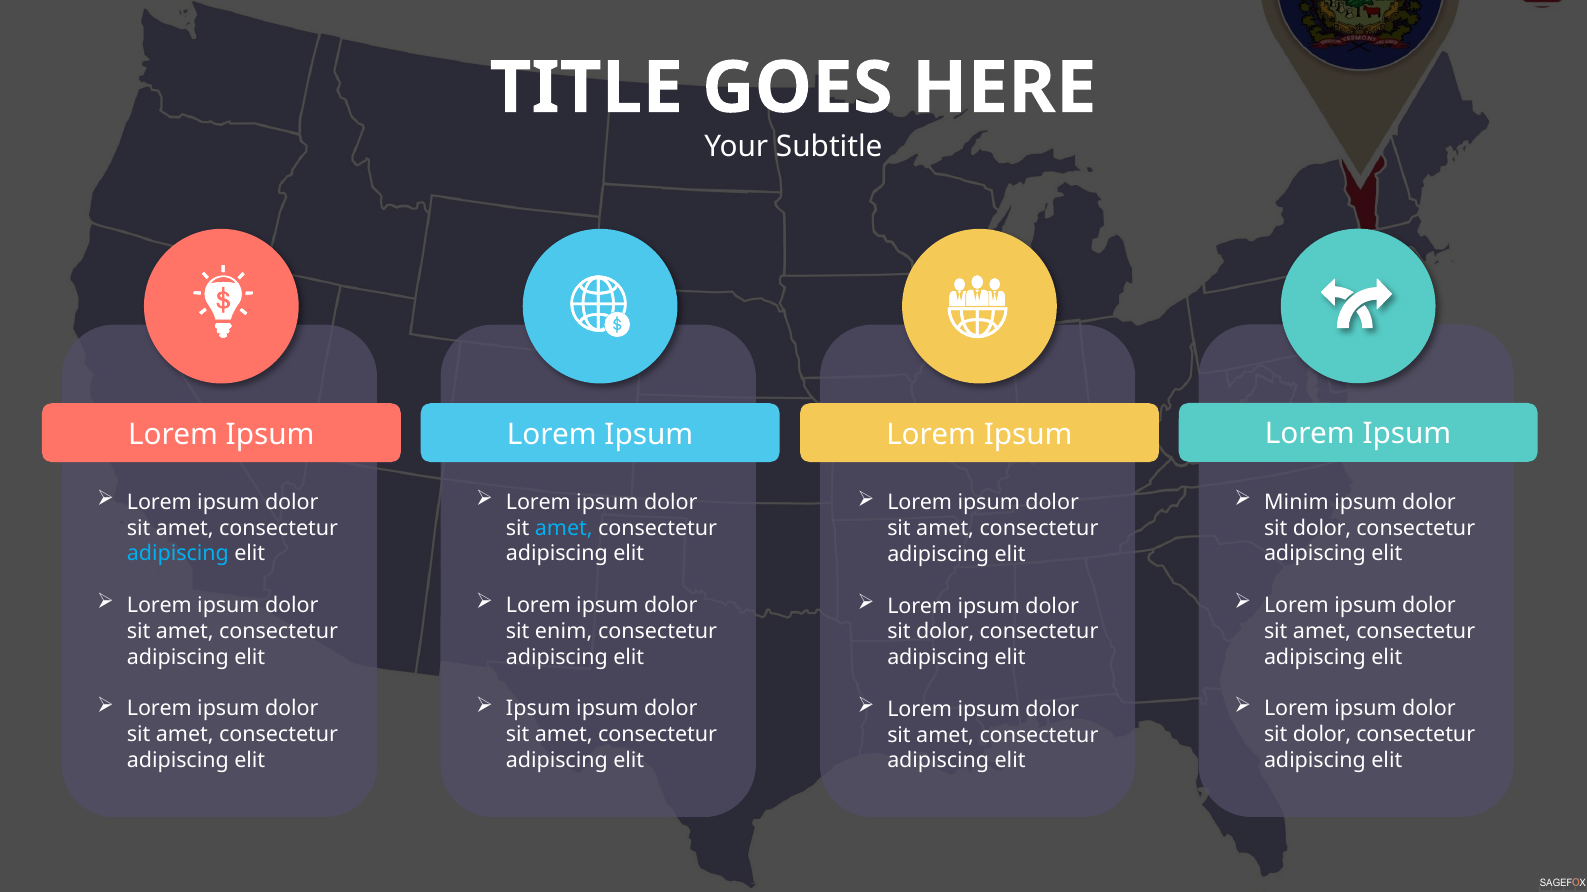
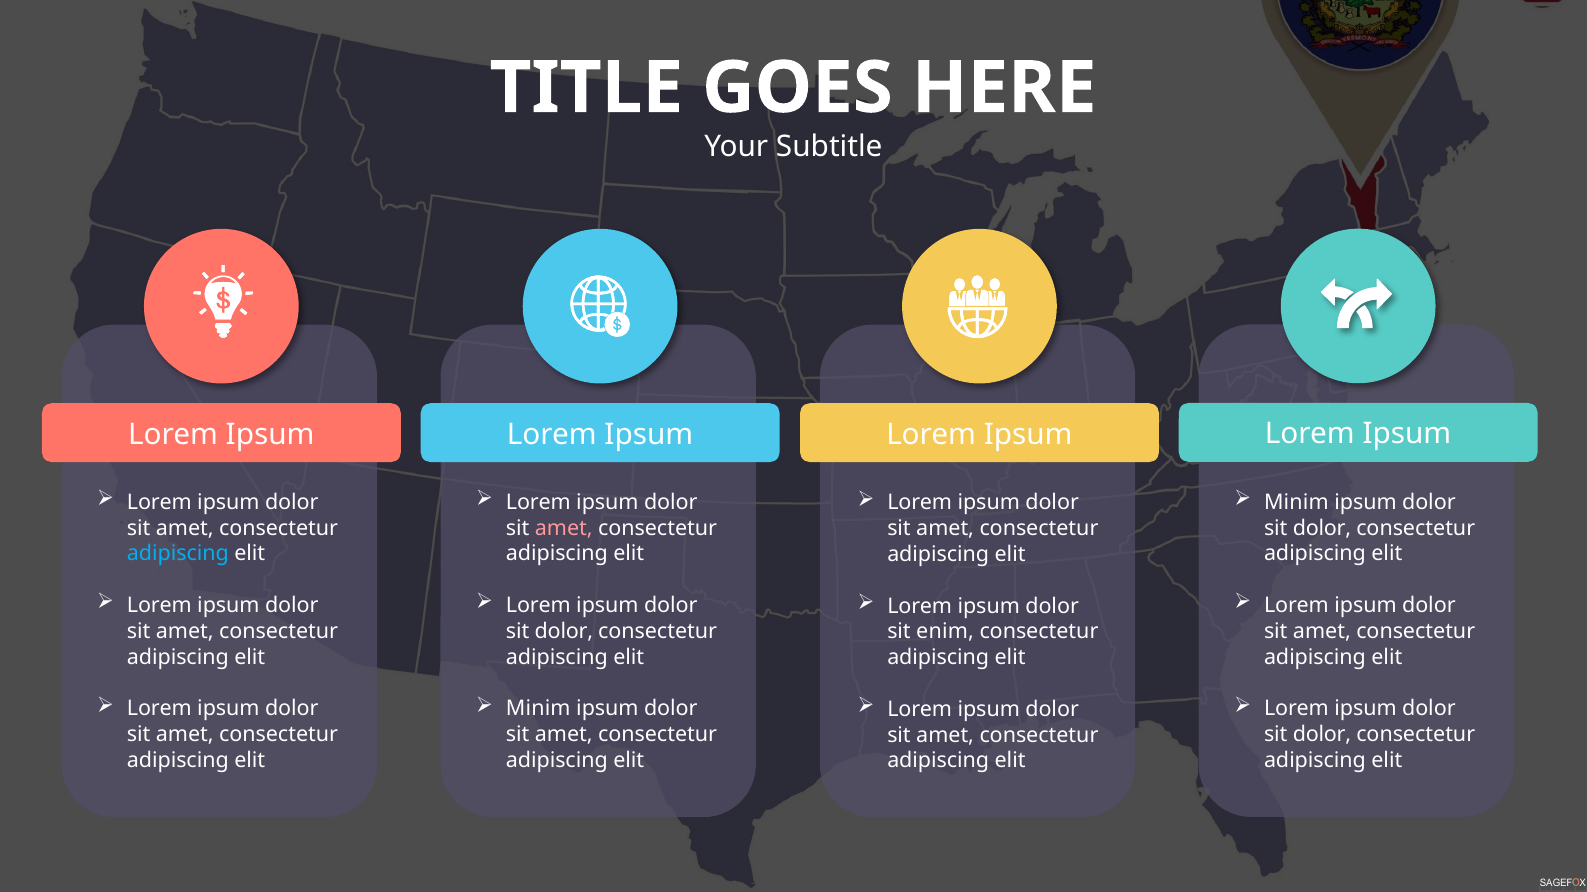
amet colour: light blue -> pink (564, 528)
enim: enim -> dolor (564, 632)
dolor: dolor -> enim (945, 632)
Ipsum: Ipsum -> Minim (538, 709)
